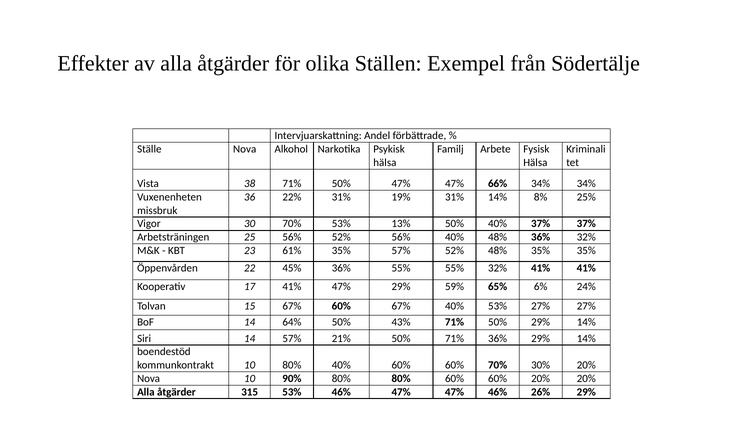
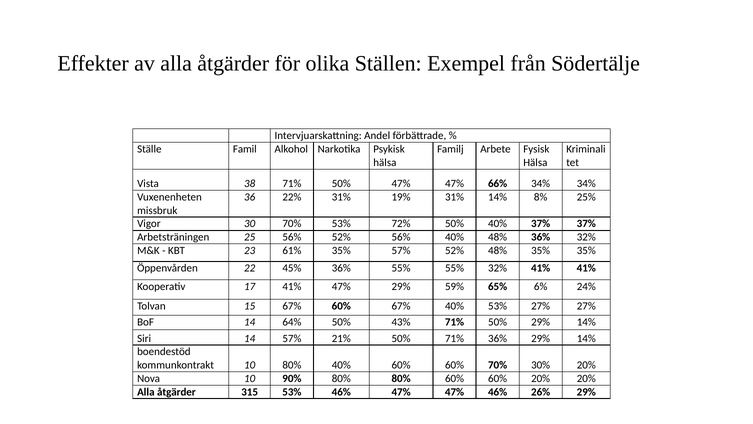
Ställe Nova: Nova -> Famil (245, 149)
13%: 13% -> 72% (401, 224)
